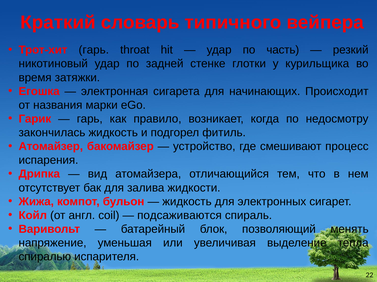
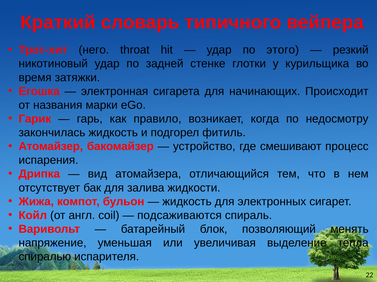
Трот-хит гарь: гарь -> него (94, 50)
часть: часть -> этого (283, 50)
